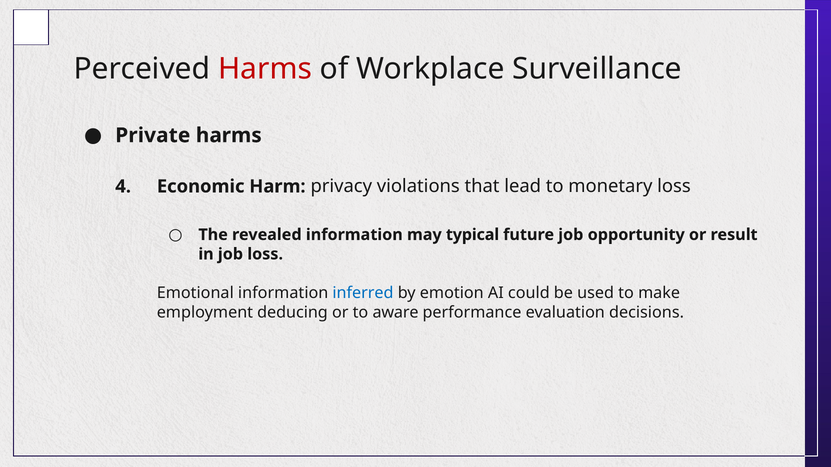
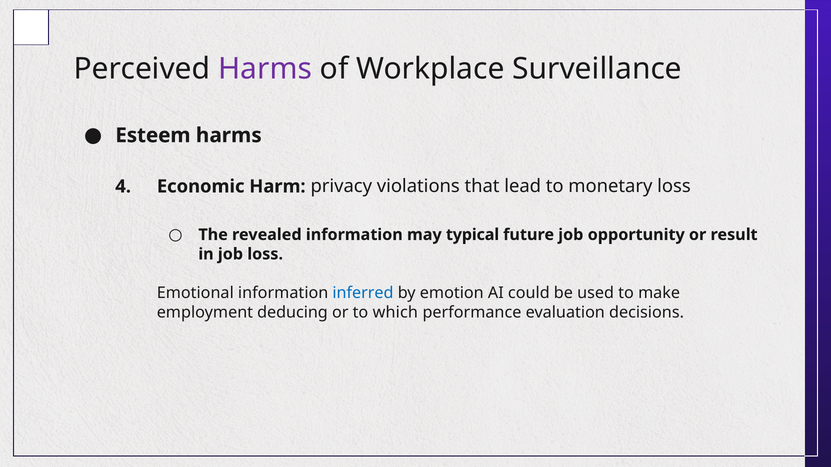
Harms colour: red -> purple (265, 69)
Private: Private -> Esteem (153, 135)
aware: aware -> which (395, 313)
